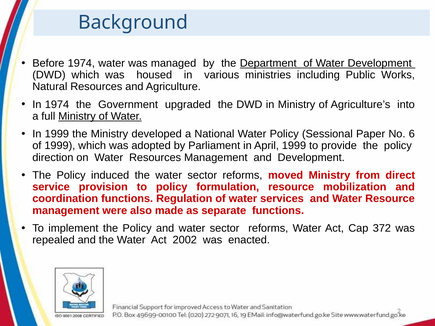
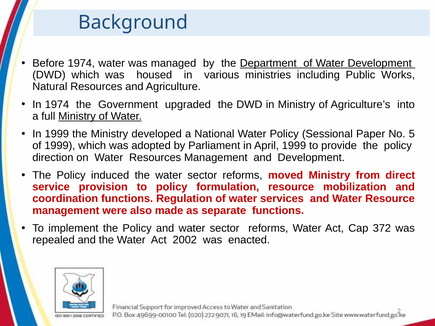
6: 6 -> 5 (412, 134)
